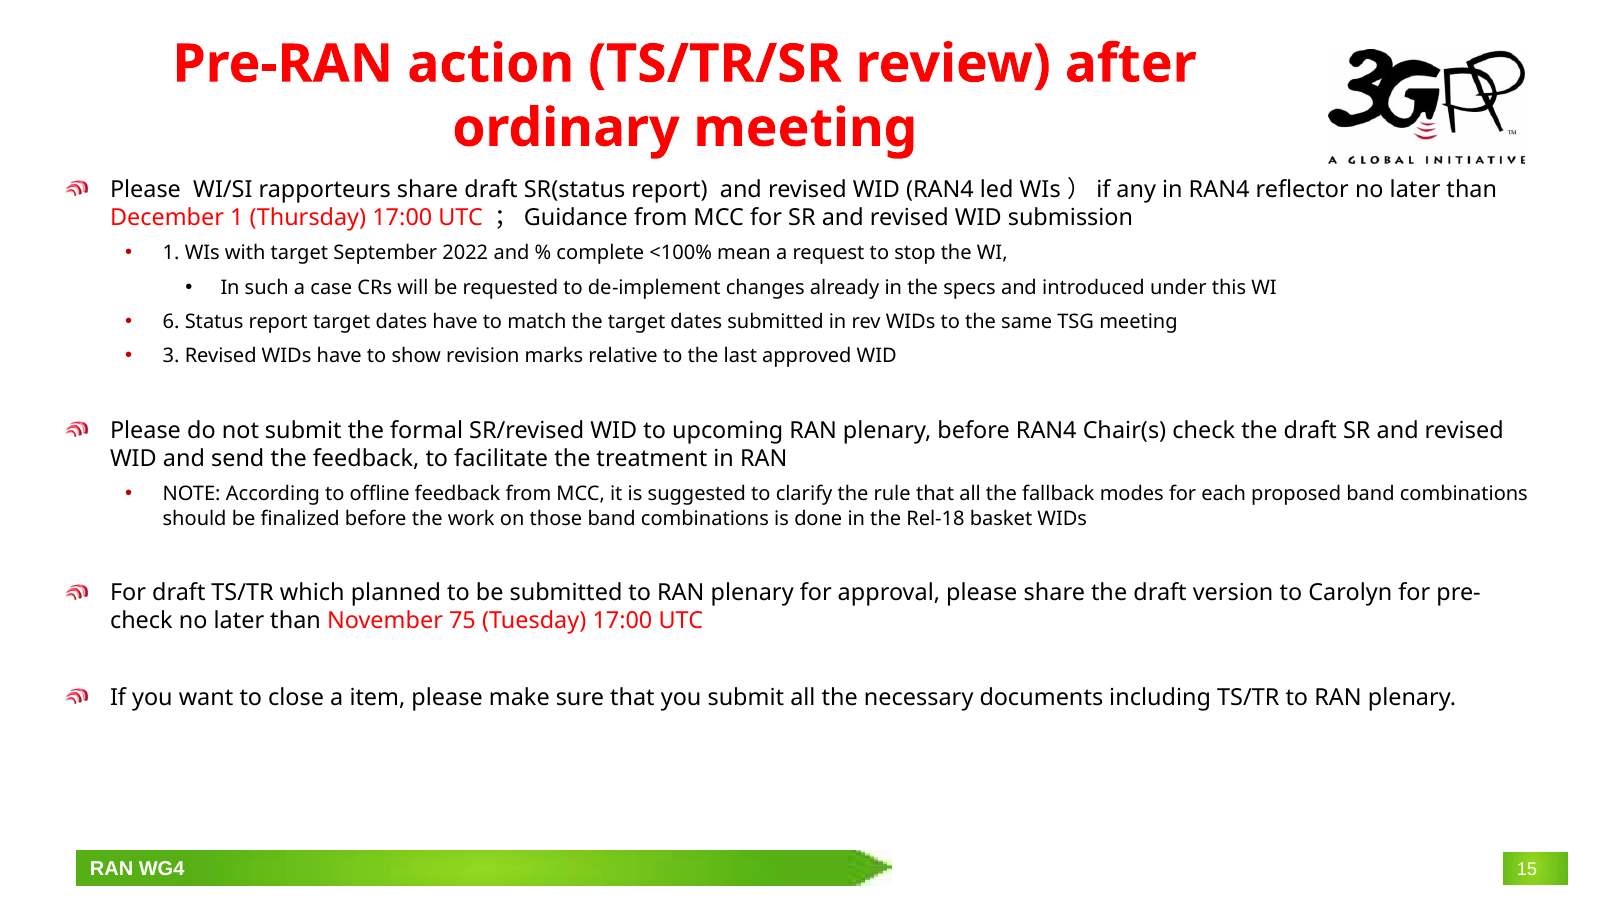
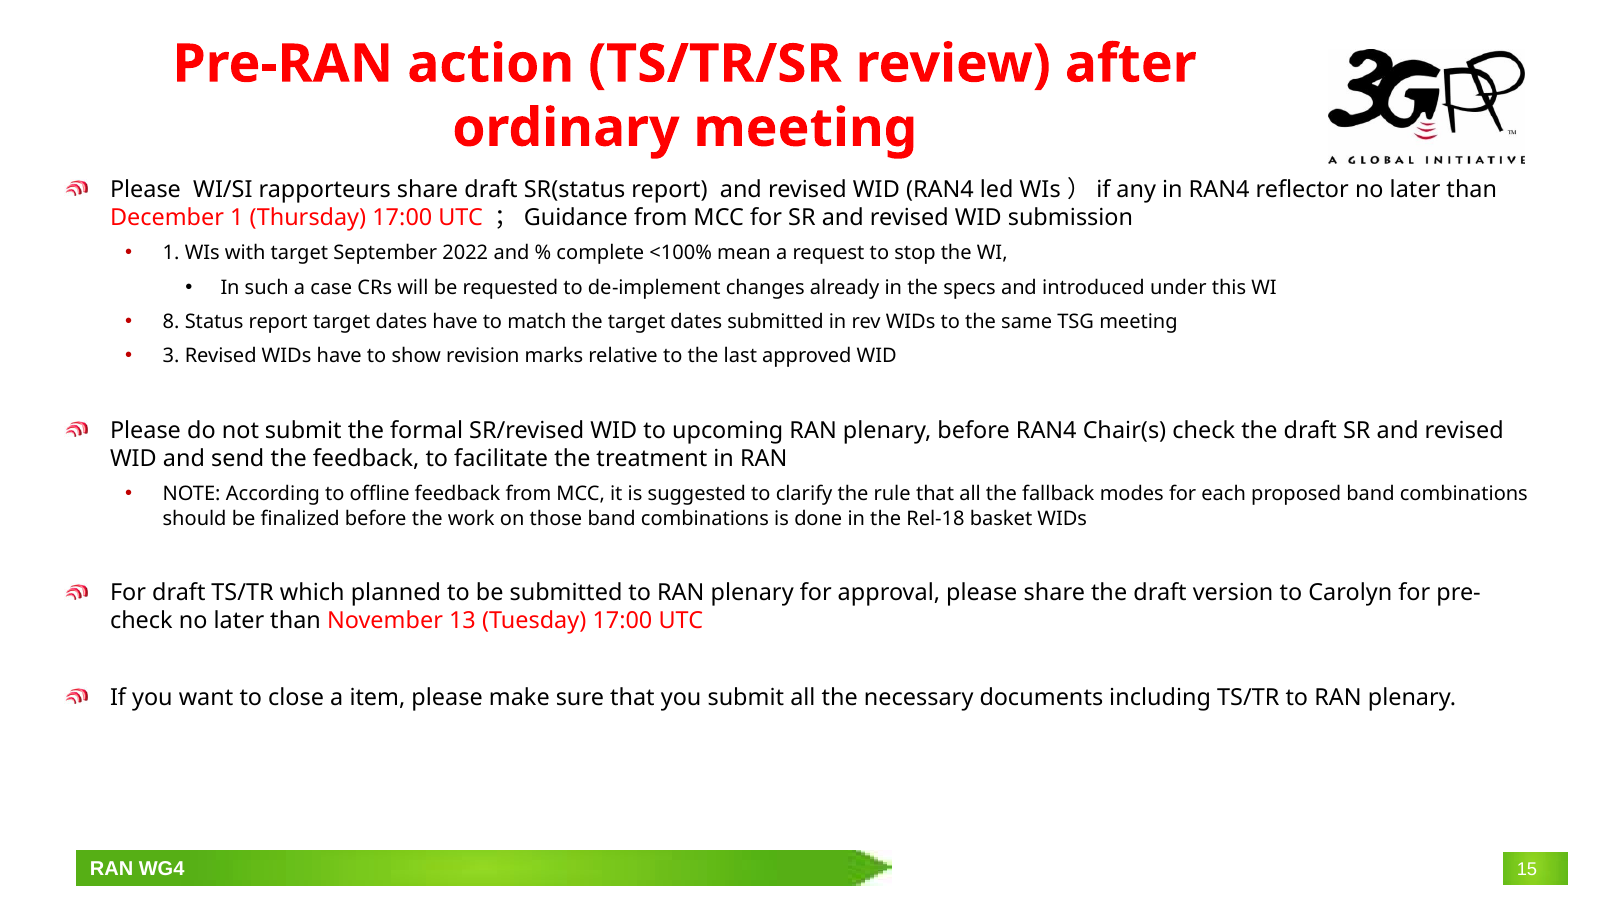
6: 6 -> 8 (171, 322)
75: 75 -> 13 (462, 621)
